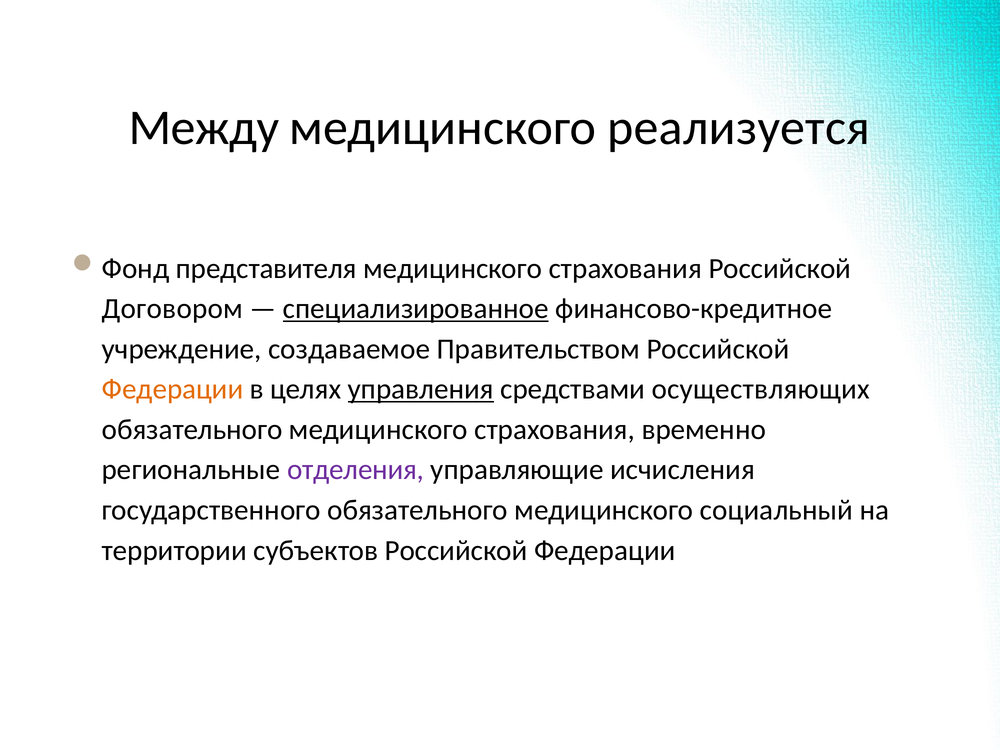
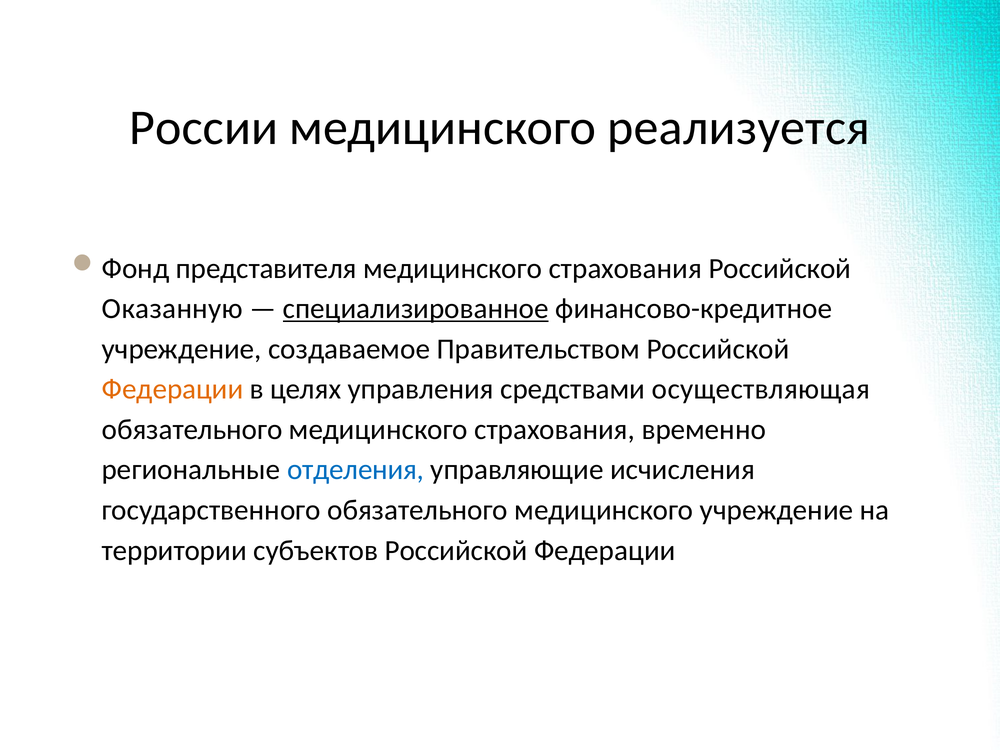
Между: Между -> России (204, 128)
Договором: Договором -> Оказанную (172, 309)
управления underline: present -> none (421, 389)
осуществляющих: осуществляющих -> осуществляющая (761, 389)
отделения colour: purple -> blue (356, 470)
медицинского социальный: социальный -> учреждение (777, 510)
